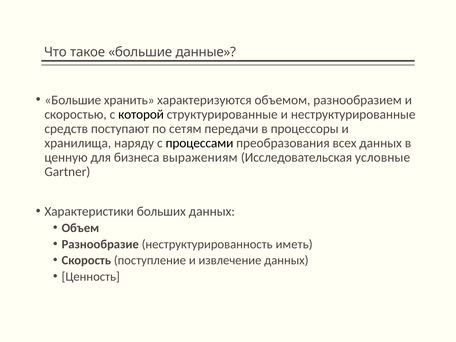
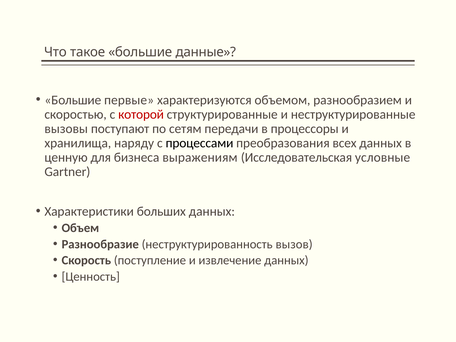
хранить: хранить -> первые (129, 100)
которой colour: black -> red (141, 114)
средств: средств -> вызовы (66, 129)
иметь: иметь -> вызов (294, 244)
